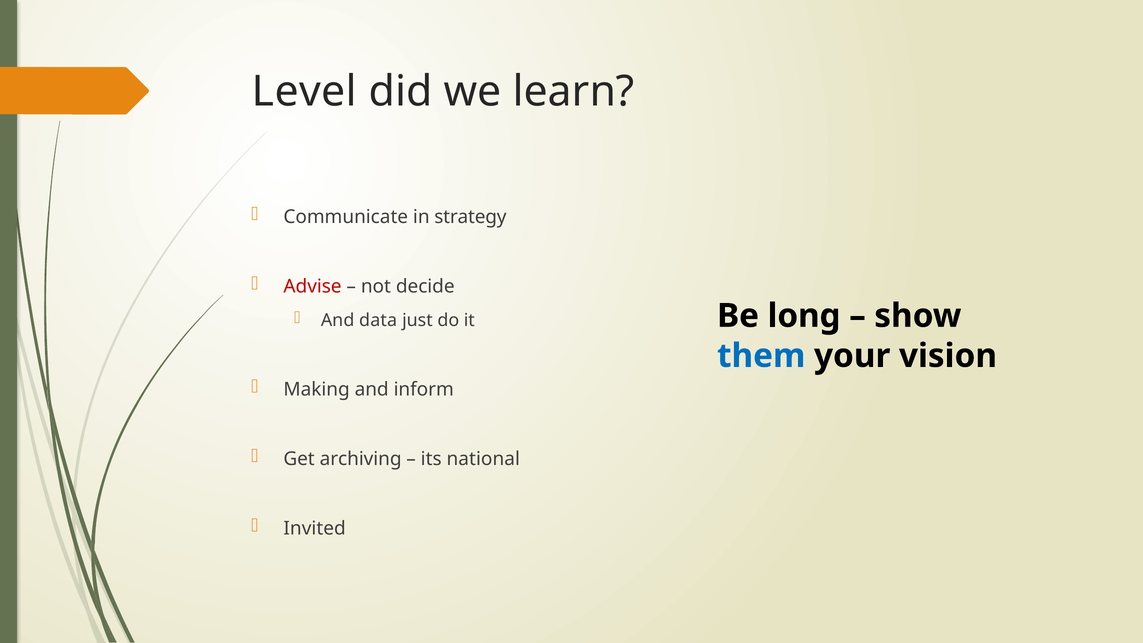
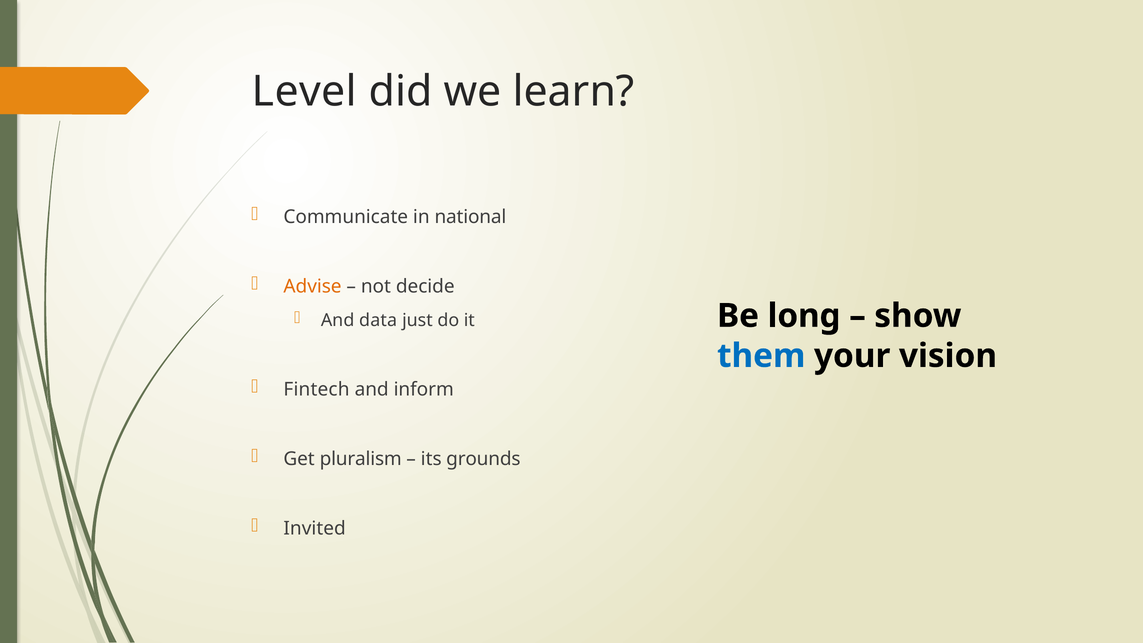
strategy: strategy -> national (470, 217)
Advise colour: red -> orange (313, 287)
Making: Making -> Fintech (317, 389)
archiving: archiving -> pluralism (361, 459)
national: national -> grounds (483, 459)
